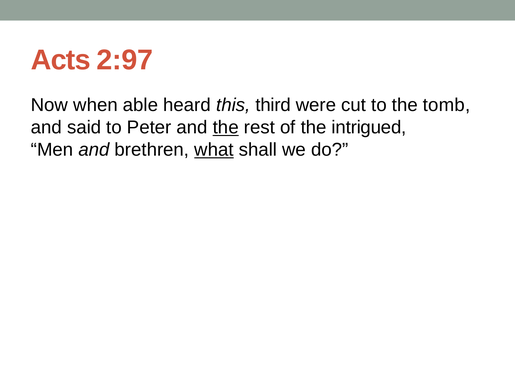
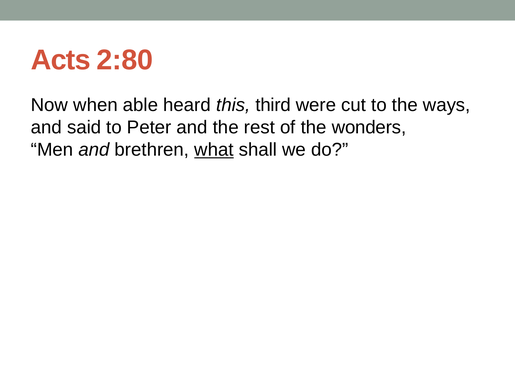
2:97: 2:97 -> 2:80 (125, 60)
tomb: tomb -> ways (447, 105)
the underline: present -> none (226, 128)
intrigued: intrigued -> wonders (369, 128)
